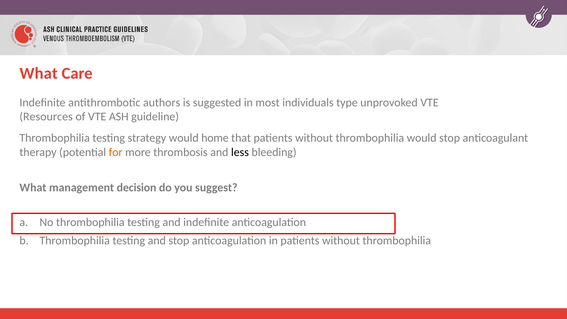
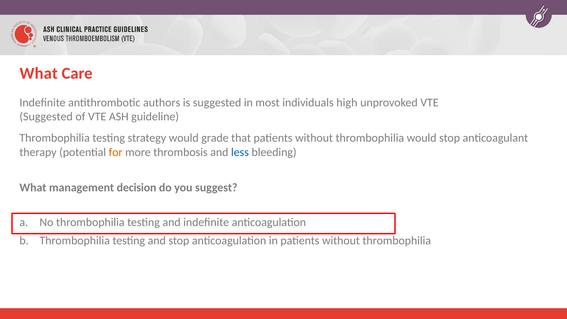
type: type -> high (347, 102)
Resources: Resources -> Suggested (46, 117)
home: home -> grade (215, 138)
less colour: black -> blue (240, 152)
